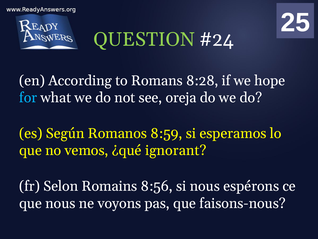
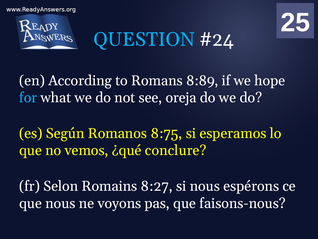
QUESTION colour: light green -> light blue (144, 39)
8:28: 8:28 -> 8:89 (202, 80)
8:59: 8:59 -> 8:75 (166, 133)
ignorant: ignorant -> conclure (176, 150)
8:56: 8:56 -> 8:27 (157, 186)
